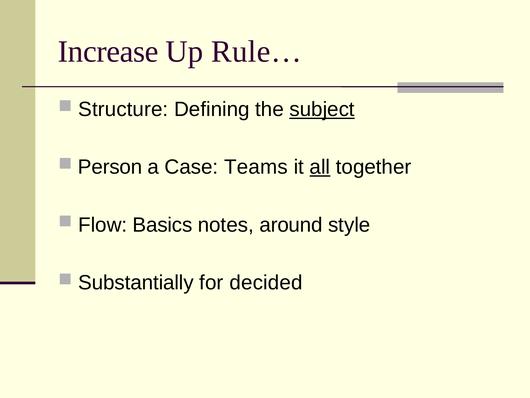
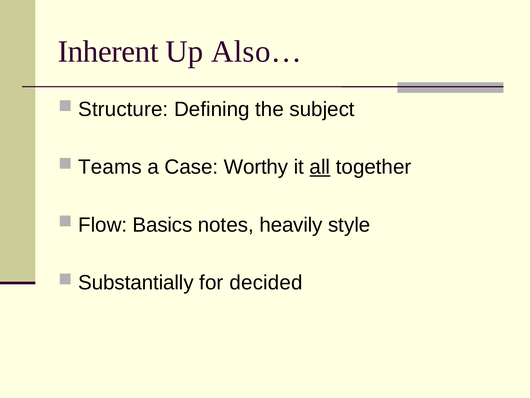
Increase: Increase -> Inherent (108, 51)
Rule…: Rule… -> Also… (256, 51)
subject underline: present -> none (322, 109)
Person: Person -> Teams (110, 167)
Teams: Teams -> Worthy (256, 167)
around: around -> heavily (291, 225)
